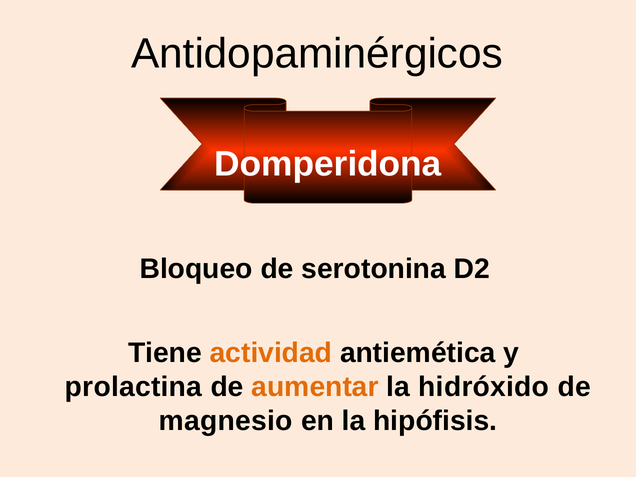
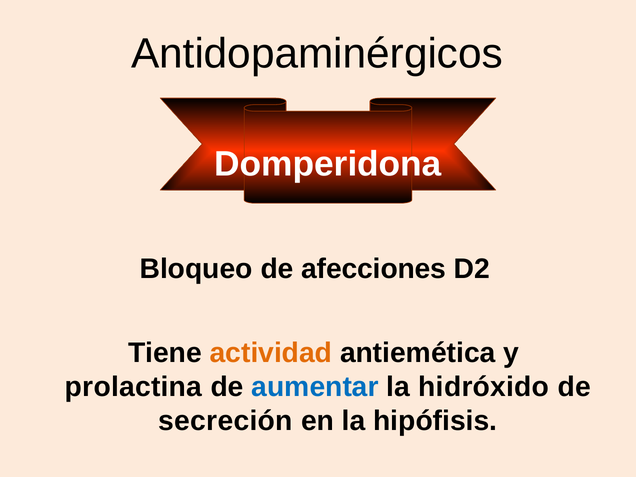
serotonina: serotonina -> afecciones (374, 269)
aumentar colour: orange -> blue (315, 387)
magnesio: magnesio -> secreción (226, 421)
